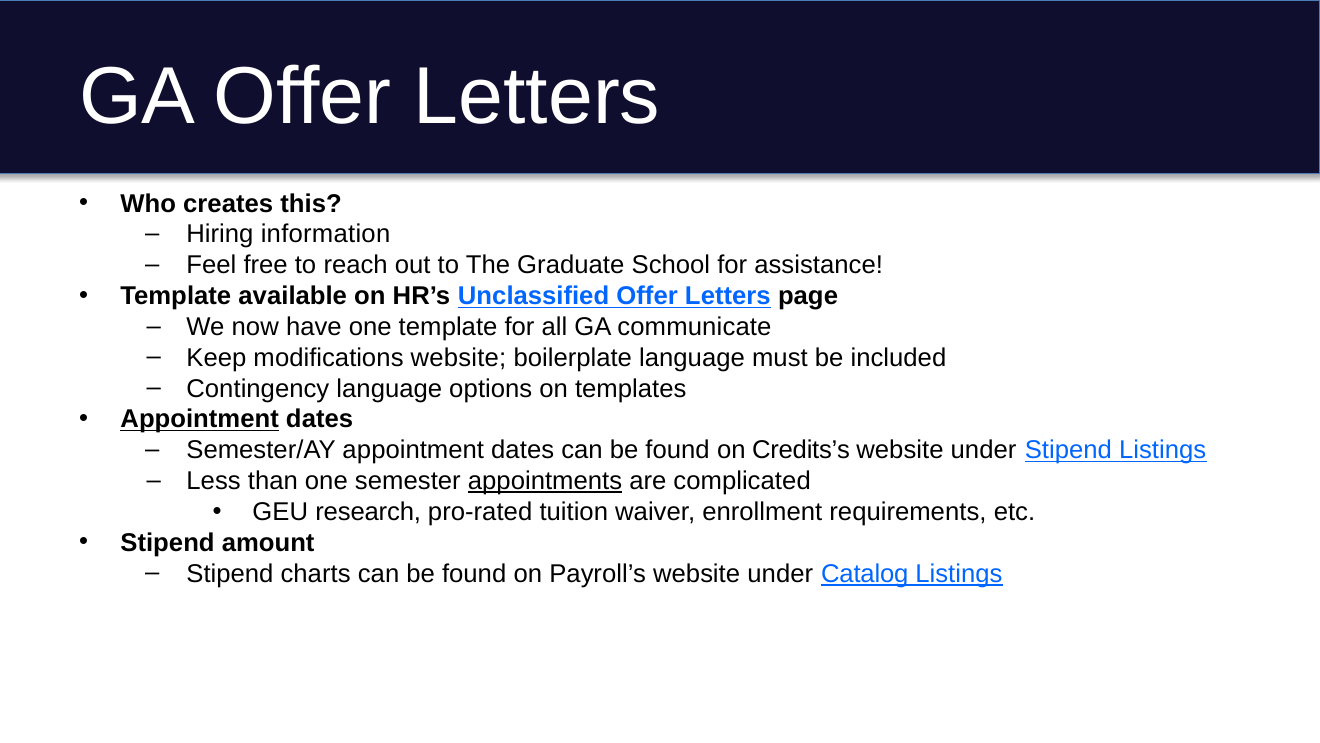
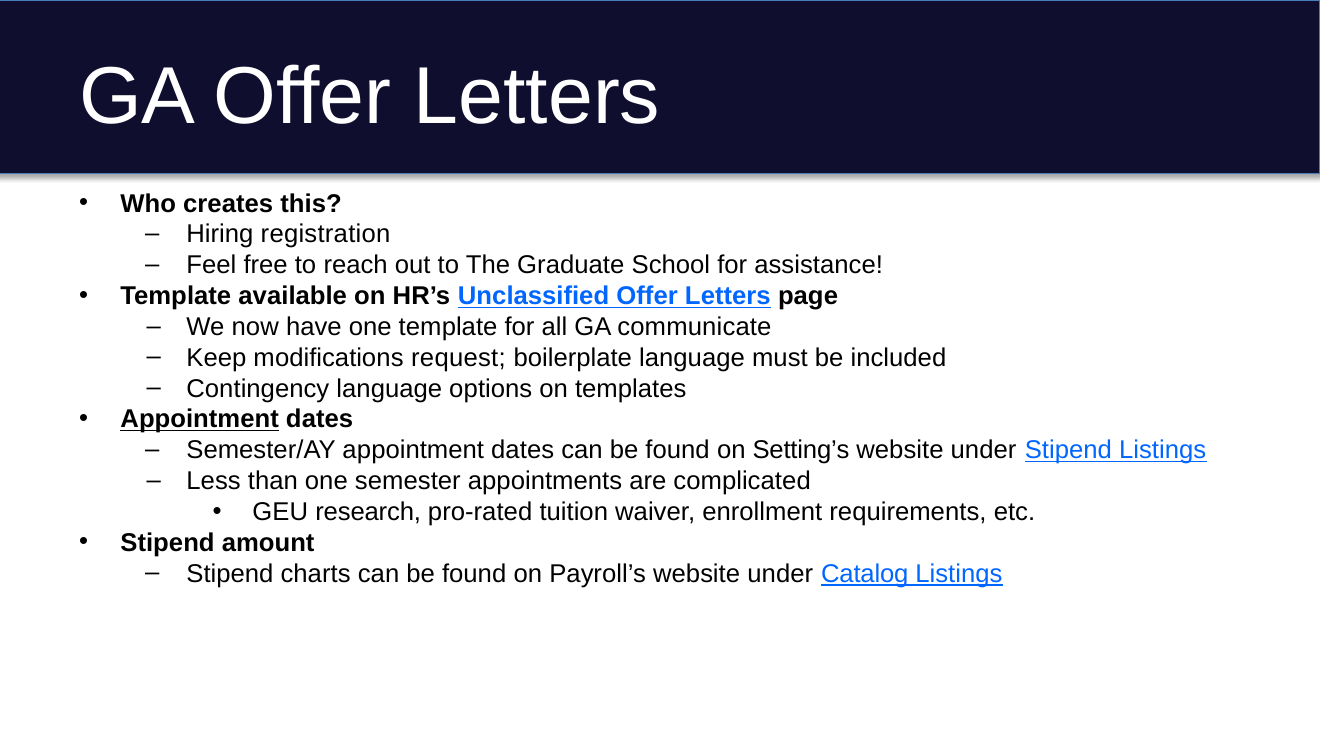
information: information -> registration (326, 234)
modifications website: website -> request (458, 357)
Credits’s: Credits’s -> Setting’s (801, 450)
appointments underline: present -> none (545, 481)
